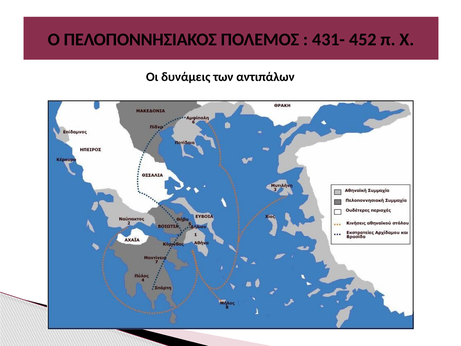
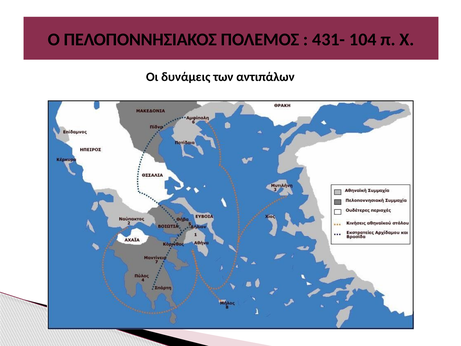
452: 452 -> 104 (363, 39)
